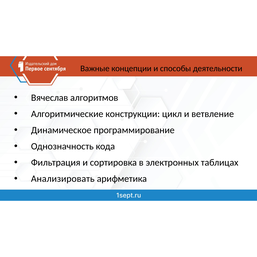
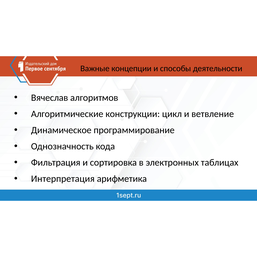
Анализировать: Анализировать -> Интерпретация (63, 179)
